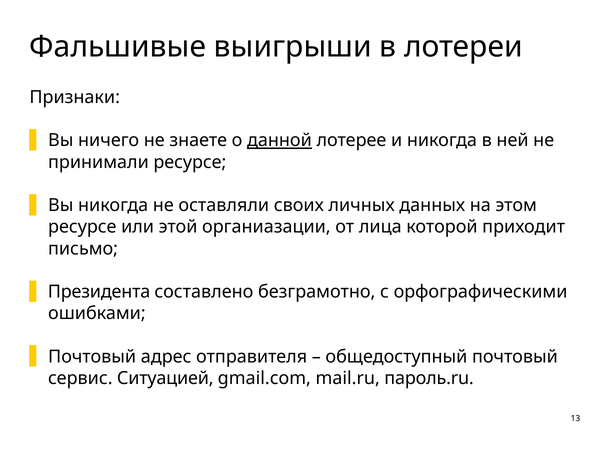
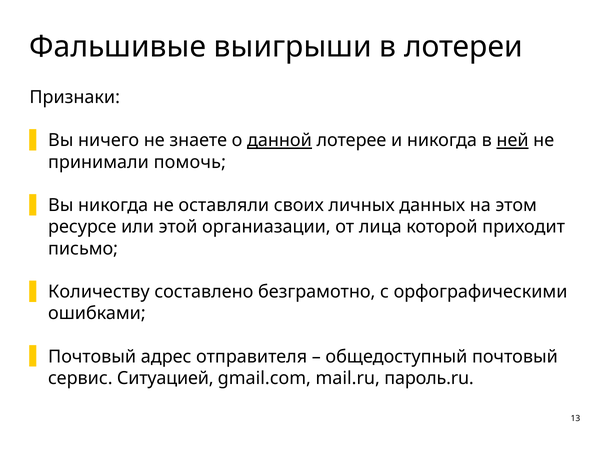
ней underline: none -> present (513, 140)
принимали ресурсе: ресурсе -> помочь (190, 162)
Президента: Президента -> Количеству (99, 291)
